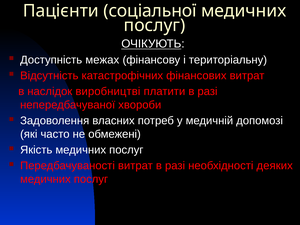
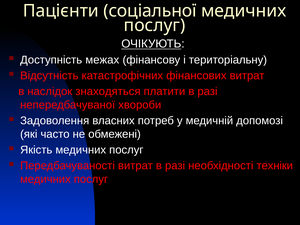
виробництві: виробництві -> знаходяться (108, 91)
деяких: деяких -> техніки (275, 166)
